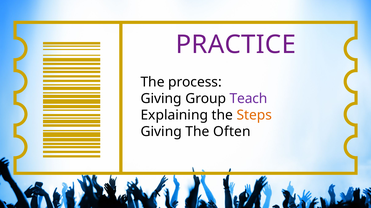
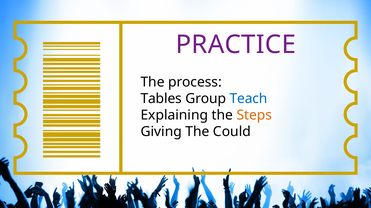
Giving: Giving -> Tables (161, 99)
Teach colour: purple -> blue (248, 99)
Often: Often -> Could (232, 132)
